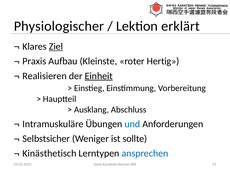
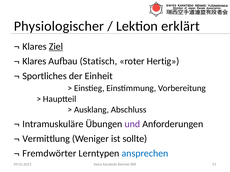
Praxis: Praxis -> Klares (34, 61)
Kleinste: Kleinste -> Statisch (98, 61)
Realisieren: Realisieren -> Sportliches (45, 76)
Einheit underline: present -> none (99, 76)
und colour: blue -> purple (132, 124)
Selbstsicher: Selbstsicher -> Vermittlung (46, 139)
Kinästhetisch: Kinästhetisch -> Fremdwörter (49, 154)
